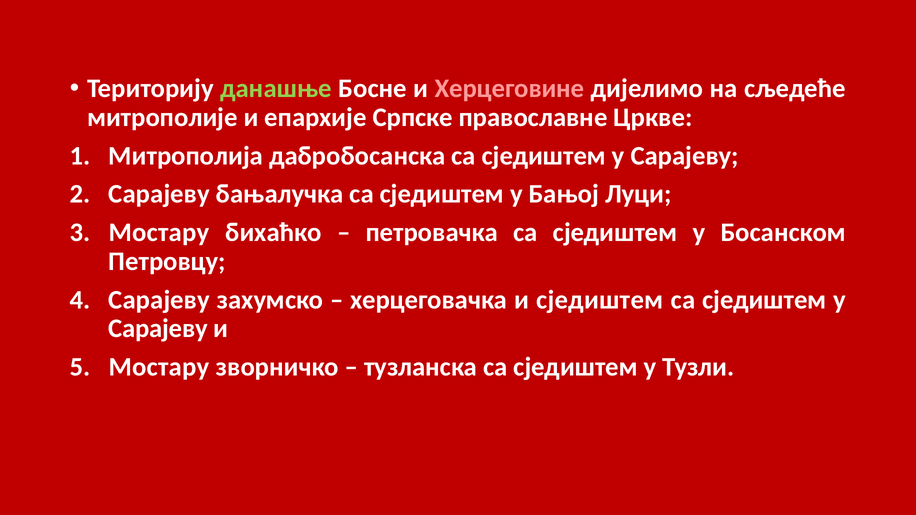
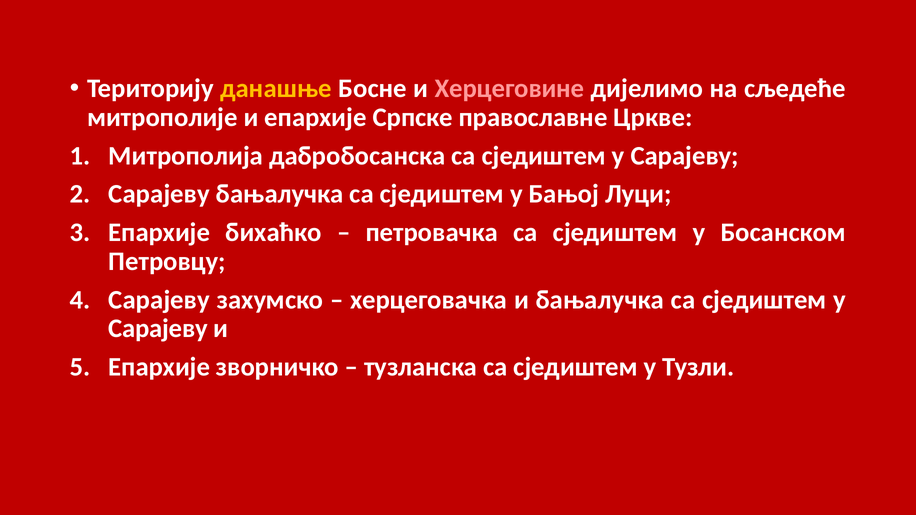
данашње colour: light green -> yellow (276, 89)
Мостару: Мостару -> Епархије (159, 233)
и сједиштем: сједиштем -> бањалучка (600, 300)
Мостару: Мостару -> Епархије (159, 367)
